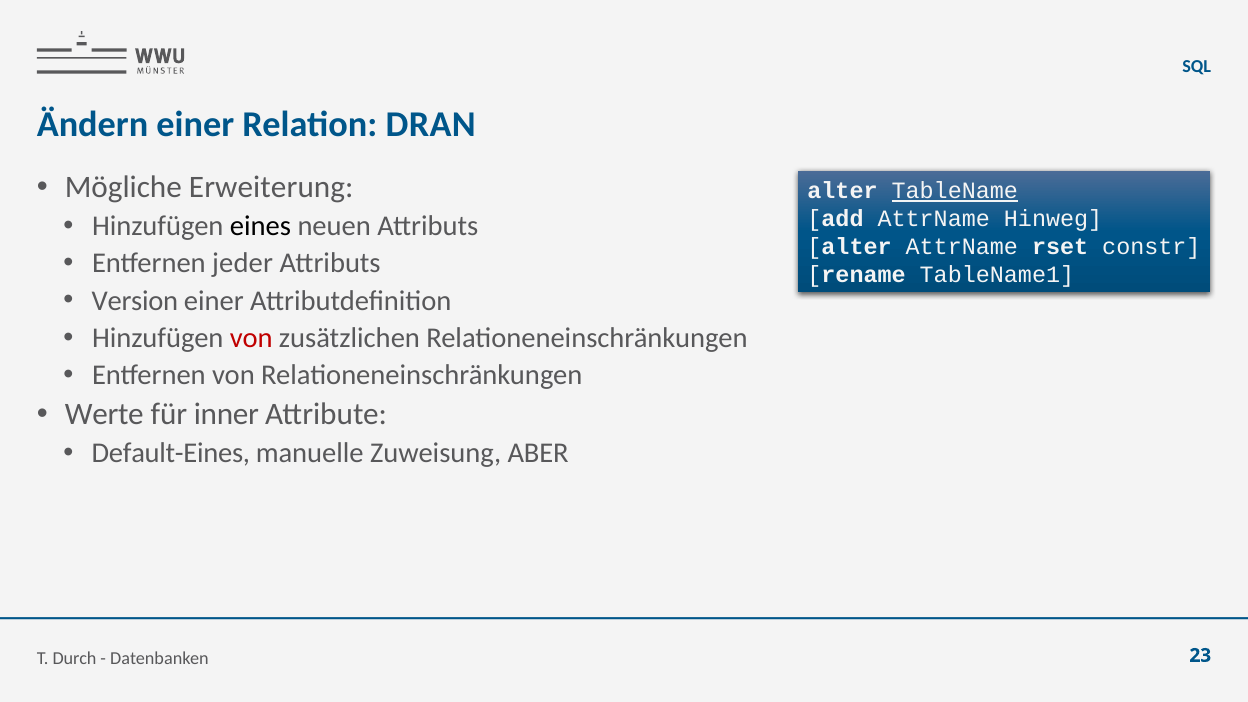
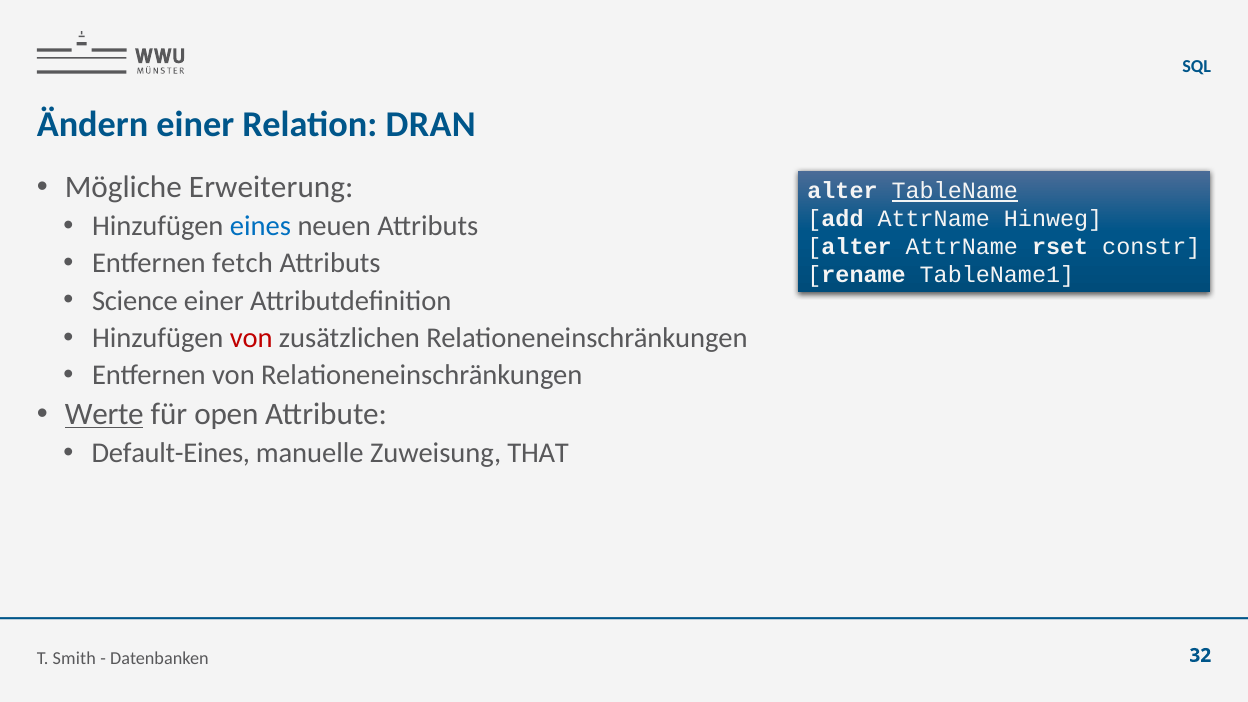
eines colour: black -> blue (260, 226)
jeder: jeder -> fetch (243, 263)
Version: Version -> Science (135, 301)
Werte underline: none -> present (104, 414)
inner: inner -> open (226, 414)
ABER: ABER -> THAT (538, 453)
Durch: Durch -> Smith (74, 659)
23: 23 -> 32 (1200, 655)
